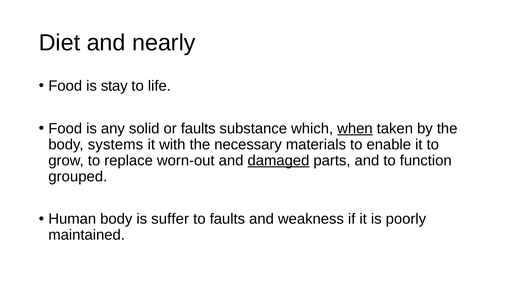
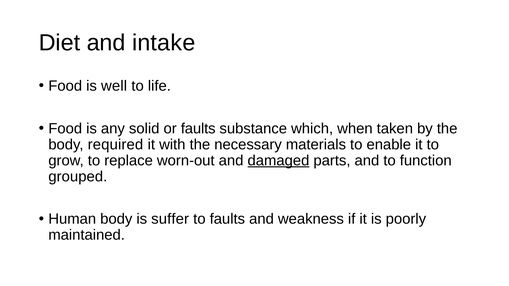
nearly: nearly -> intake (164, 43)
stay: stay -> well (114, 86)
when underline: present -> none (355, 129)
systems: systems -> required (115, 145)
